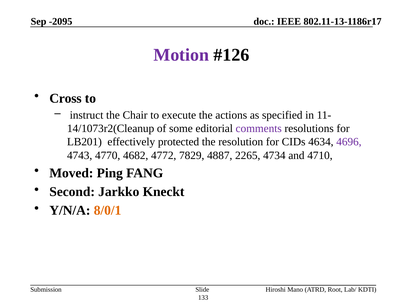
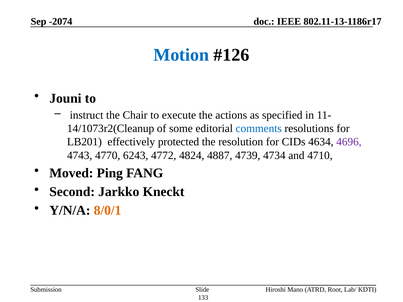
-2095: -2095 -> -2074 (61, 22)
Motion colour: purple -> blue (181, 55)
Cross: Cross -> Jouni (65, 98)
comments colour: purple -> blue (259, 129)
4682: 4682 -> 6243 (136, 156)
7829: 7829 -> 4824 (192, 156)
2265: 2265 -> 4739 (248, 156)
